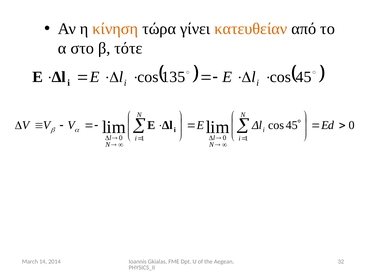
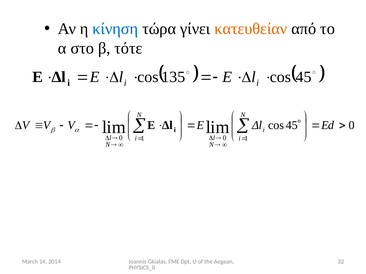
κίνηση colour: orange -> blue (115, 29)
